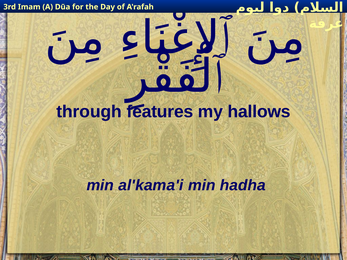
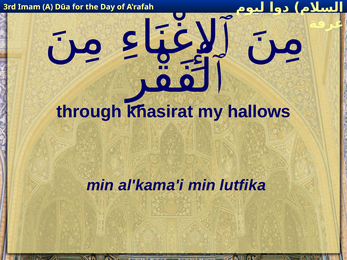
features: features -> khasirat (160, 112)
hadha: hadha -> lutfika (243, 186)
